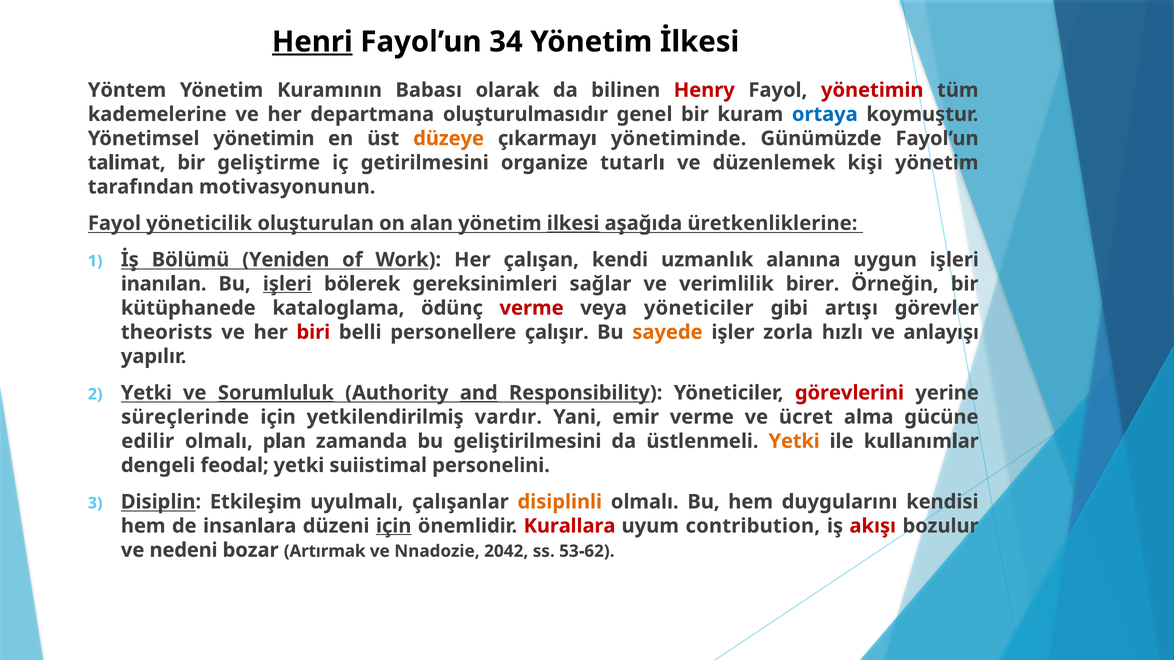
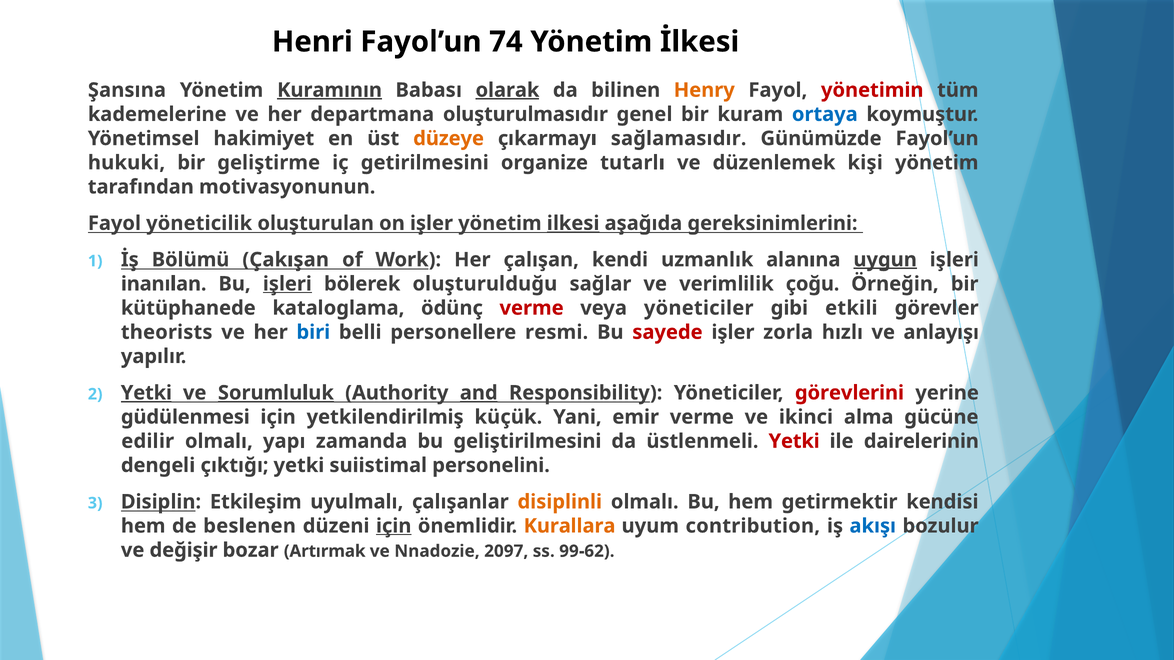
Henri underline: present -> none (312, 42)
34: 34 -> 74 (506, 42)
Yöntem: Yöntem -> Şansına (127, 90)
Kuramının underline: none -> present (330, 90)
olarak underline: none -> present (507, 90)
Henry colour: red -> orange (704, 90)
Yönetimsel yönetimin: yönetimin -> hakimiyet (264, 139)
yönetiminde: yönetiminde -> sağlamasıdır (679, 139)
talimat: talimat -> hukuki (126, 163)
on alan: alan -> işler (431, 223)
üretkenliklerine: üretkenliklerine -> gereksinimlerini (772, 223)
Yeniden: Yeniden -> Çakışan (286, 260)
uygun underline: none -> present (885, 260)
gereksinimleri: gereksinimleri -> oluşturulduğu (485, 284)
birer: birer -> çoğu (813, 284)
artışı: artışı -> etkili (851, 308)
biri colour: red -> blue (313, 332)
çalışır: çalışır -> resmi (557, 332)
sayede colour: orange -> red (667, 332)
Yetki underline: none -> present (146, 393)
süreçlerinde: süreçlerinde -> güdülenmesi (185, 417)
vardır: vardır -> küçük (508, 417)
ücret: ücret -> ikinci (806, 417)
plan: plan -> yapı (284, 441)
Yetki colour: orange -> red (794, 441)
kullanımlar: kullanımlar -> dairelerinin (921, 441)
feodal: feodal -> çıktığı (235, 466)
duygularını: duygularını -> getirmektir (840, 502)
insanlara: insanlara -> beslenen (250, 526)
Kurallara colour: red -> orange (570, 526)
akışı colour: red -> blue (873, 526)
nedeni: nedeni -> değişir (184, 550)
2042: 2042 -> 2097 (506, 551)
53-62: 53-62 -> 99-62 (587, 551)
